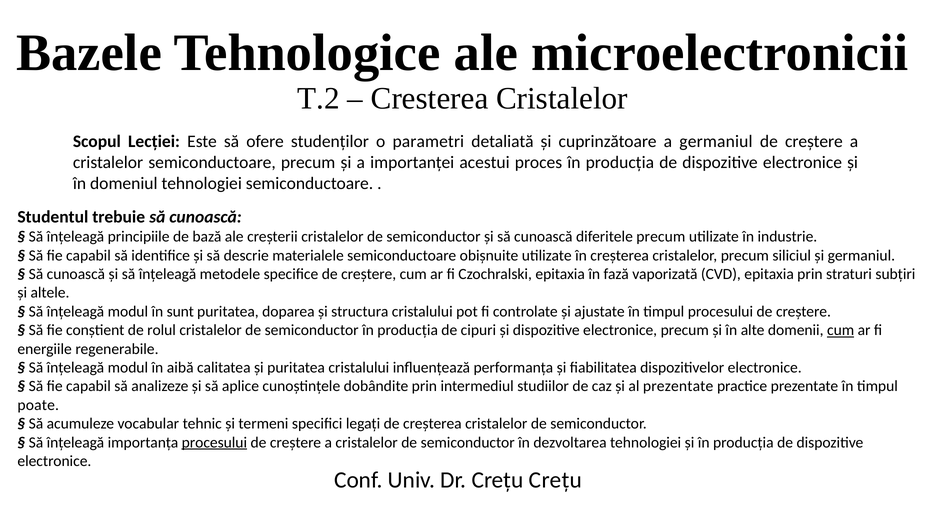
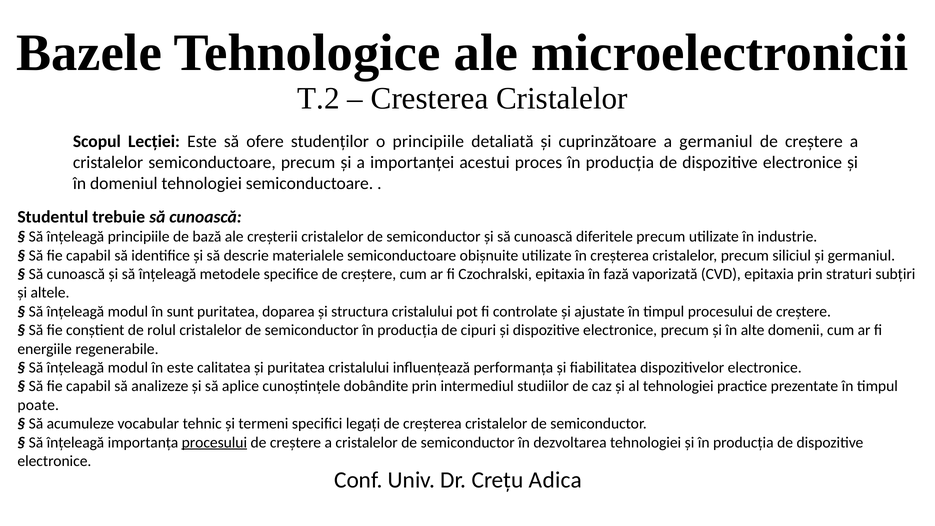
o parametri: parametri -> principiile (428, 141)
cum underline: present -> none (841, 330)
în aibă: aibă -> este (180, 368)
al prezentate: prezentate -> tehnologiei (678, 386)
Crețu Crețu: Crețu -> Adica (555, 480)
